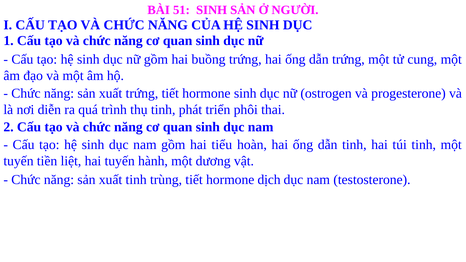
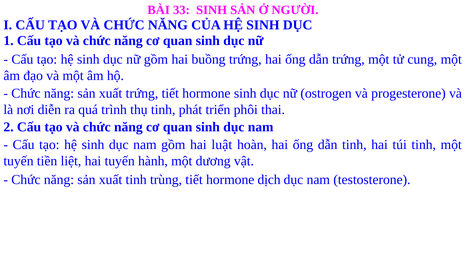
51: 51 -> 33 (181, 10)
tiểu: tiểu -> luật (222, 145)
